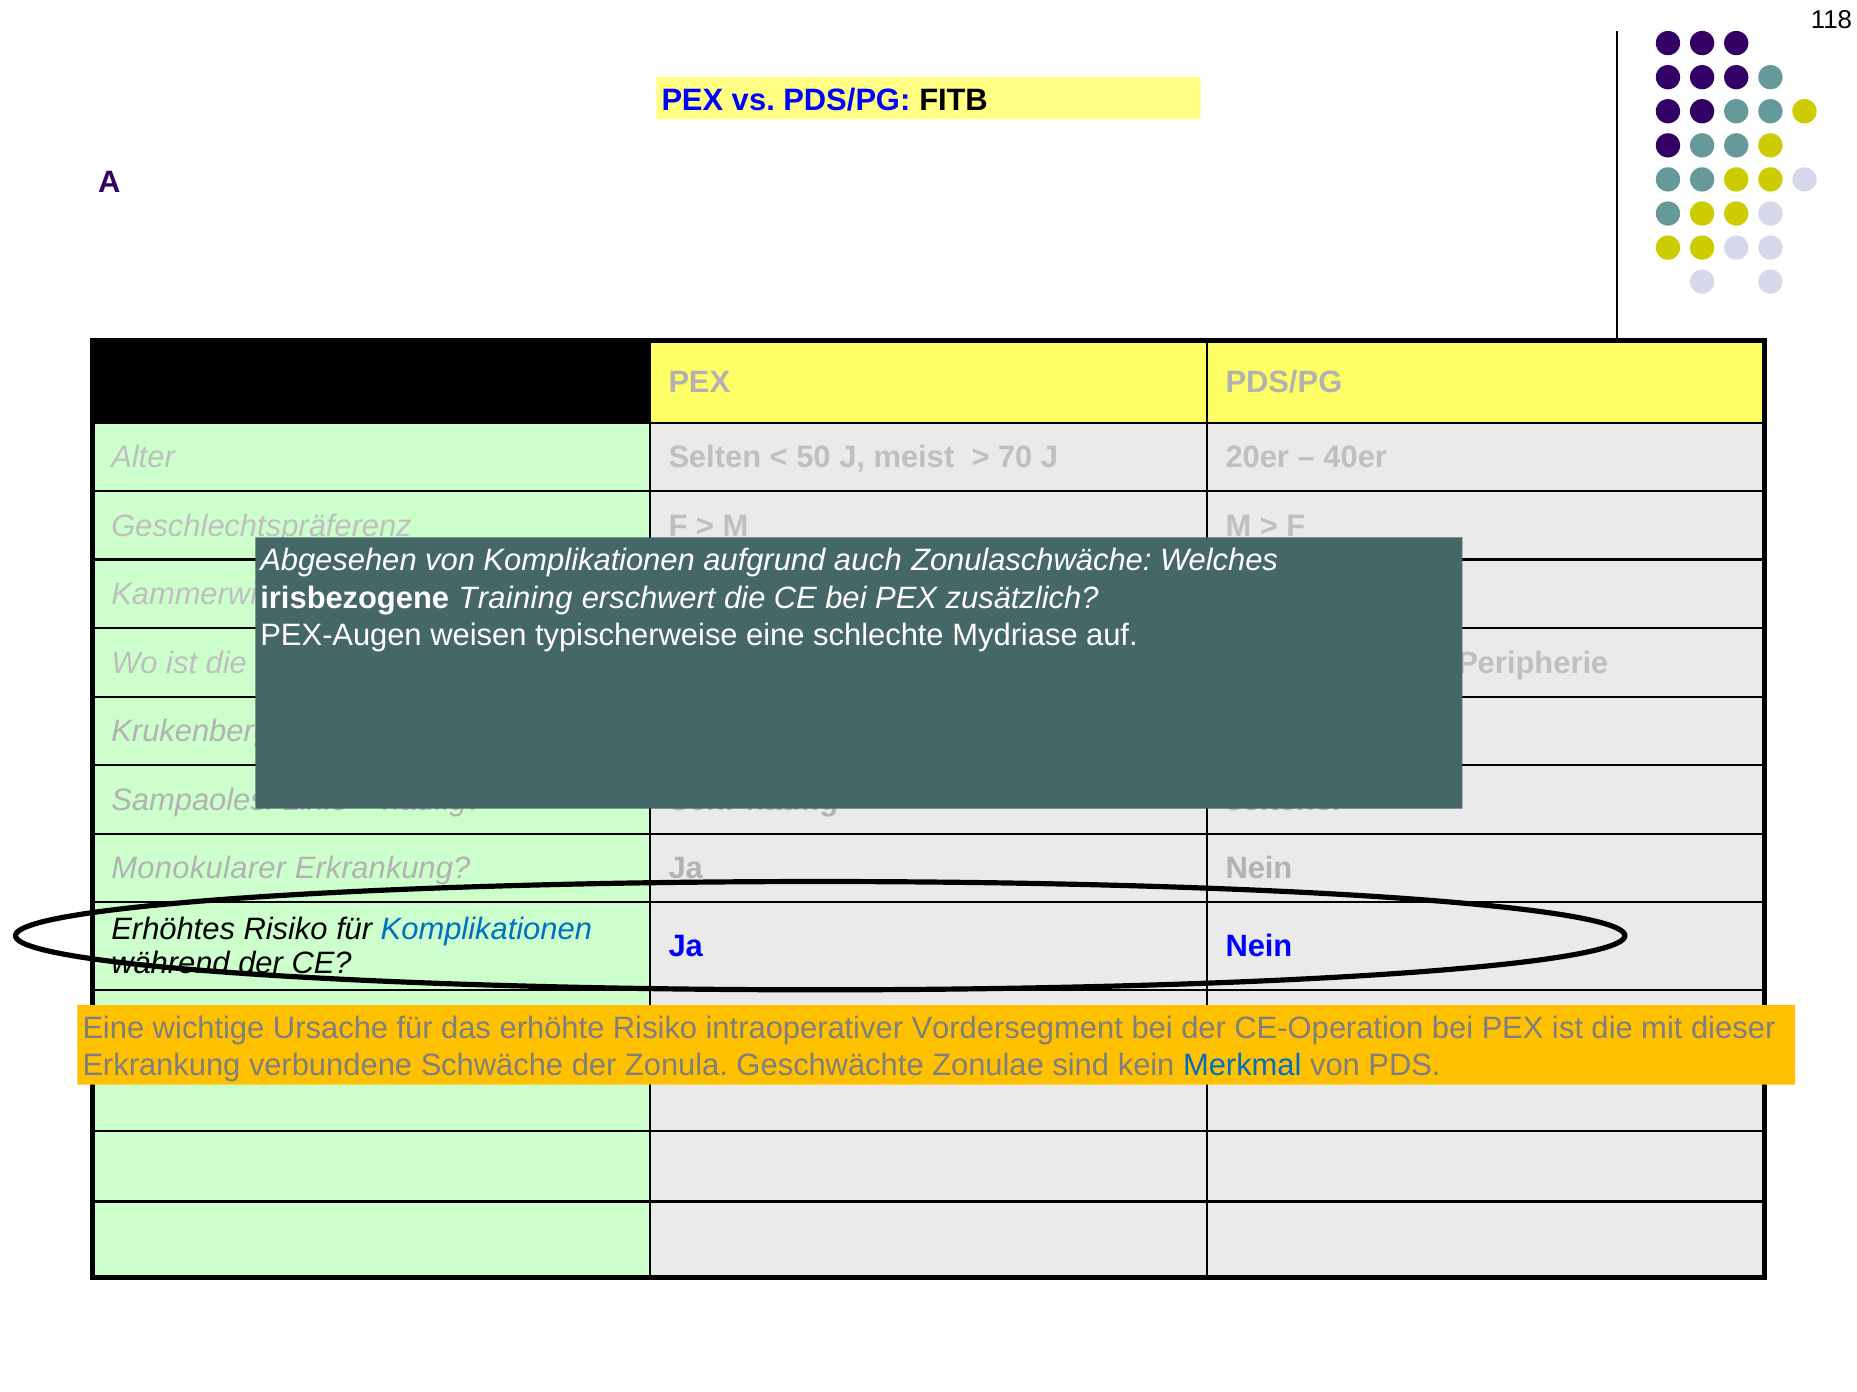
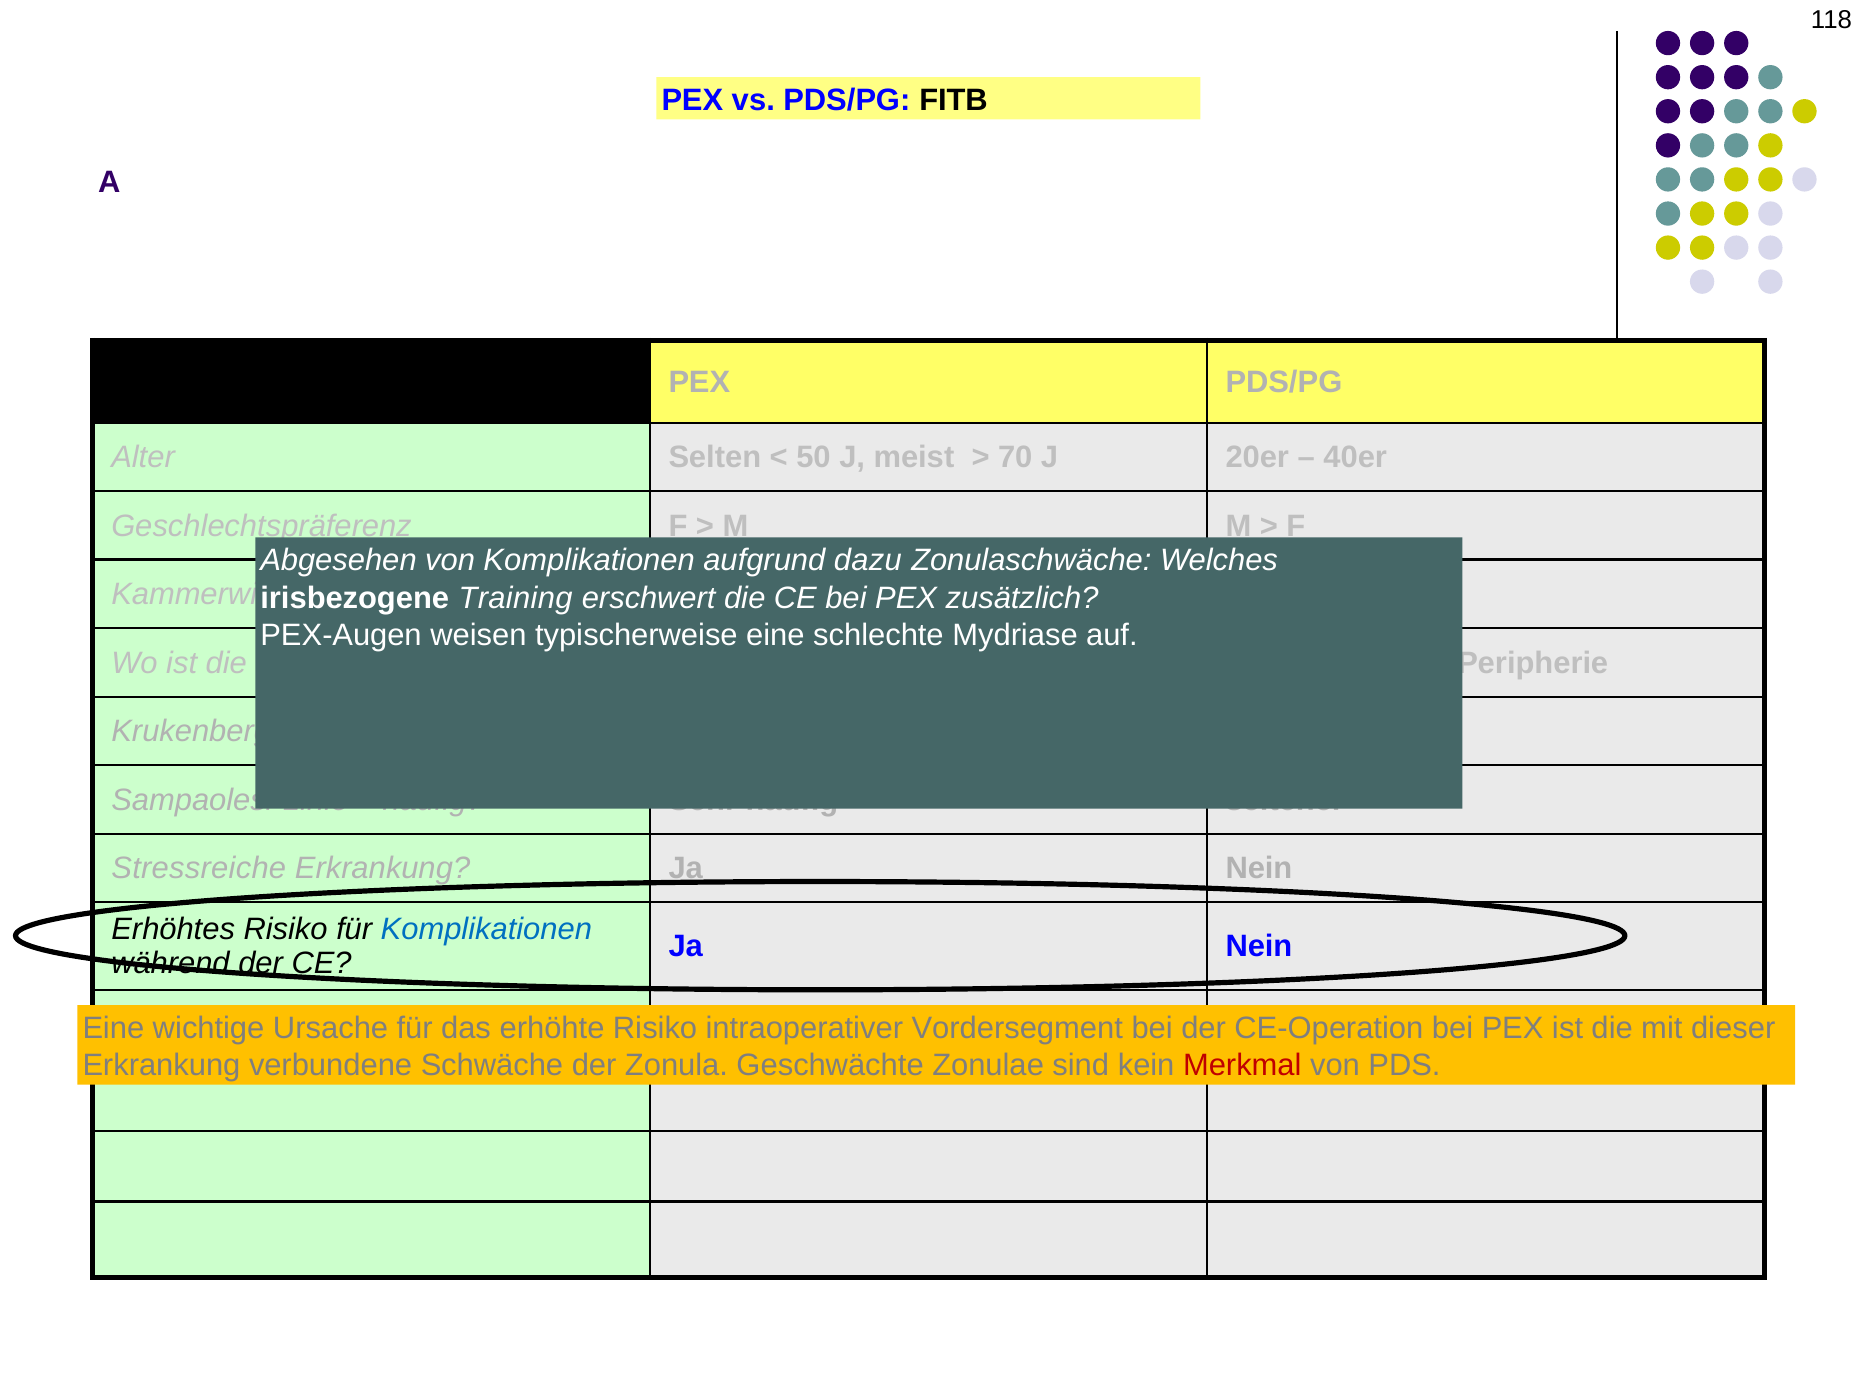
auch: auch -> dazu (868, 561)
Monokularer: Monokularer -> Stressreiche (199, 869)
Merkmal colour: blue -> red (1242, 1066)
